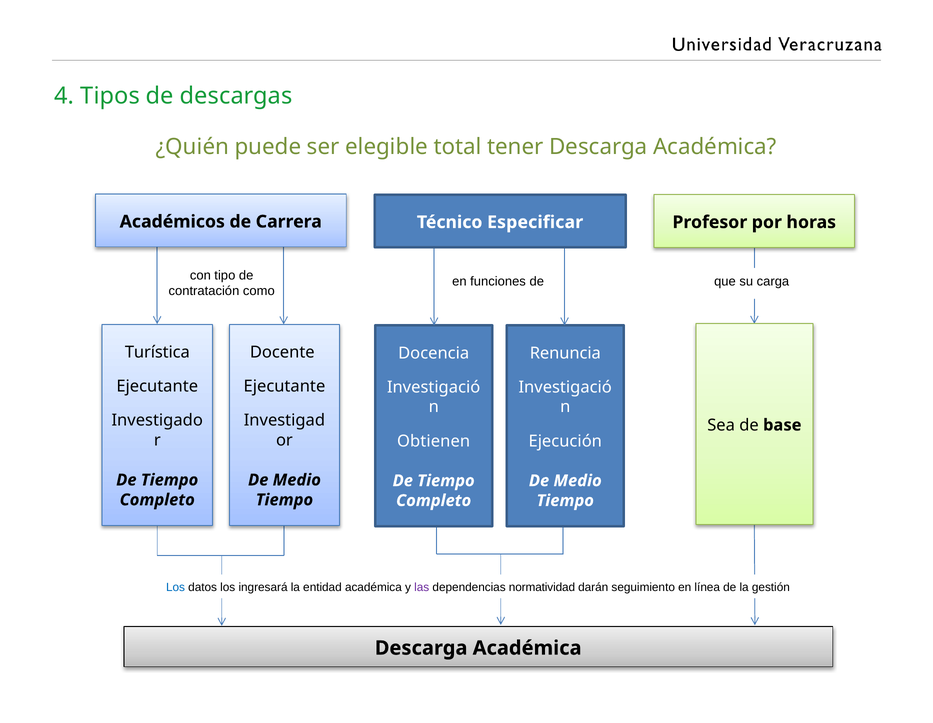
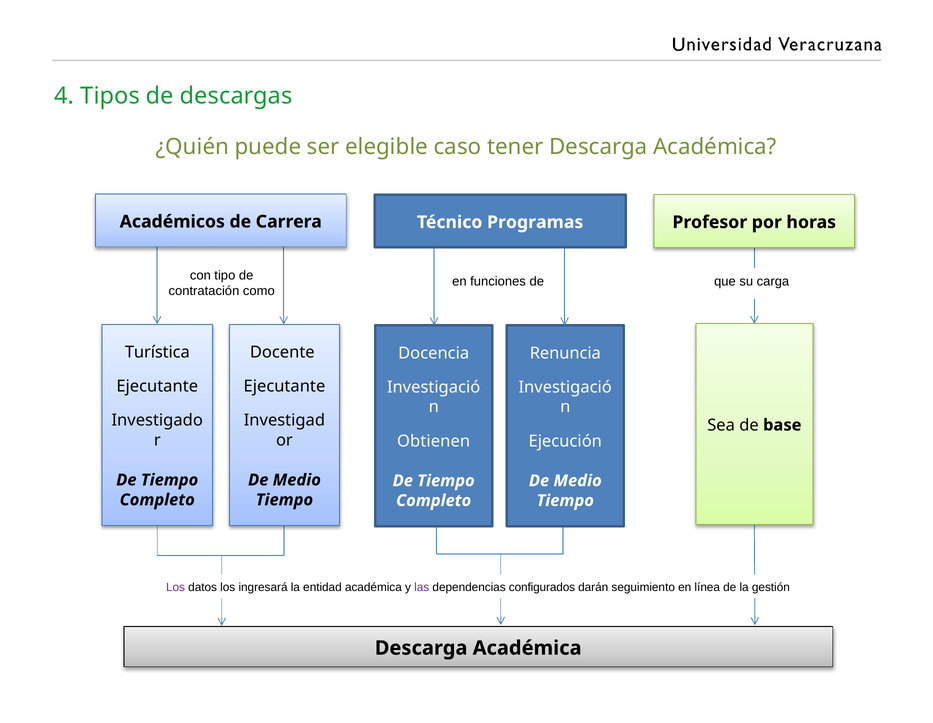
total: total -> caso (458, 147)
Especificar: Especificar -> Programas (535, 222)
Los colour: blue -> purple (176, 587)
normatividad: normatividad -> configurados (542, 587)
